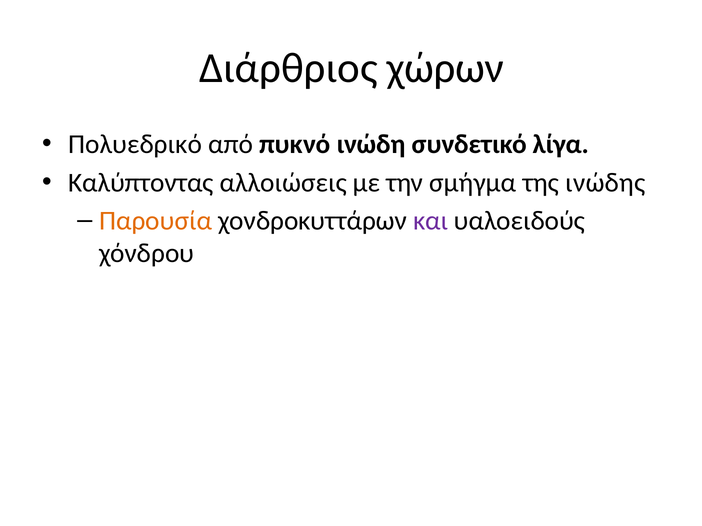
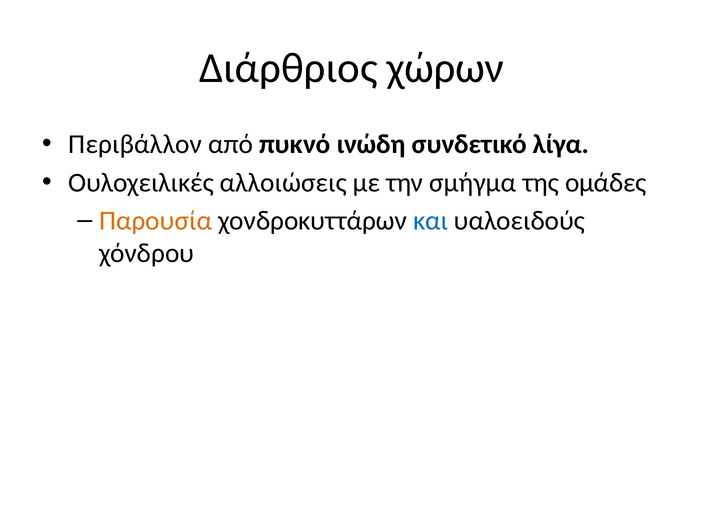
Πολυεδρικό: Πολυεδρικό -> Περιβάλλον (135, 145)
Καλύπτοντας: Καλύπτοντας -> Ουλοχειλικές (141, 183)
ινώδης: ινώδης -> ομάδες (606, 183)
και colour: purple -> blue (431, 221)
